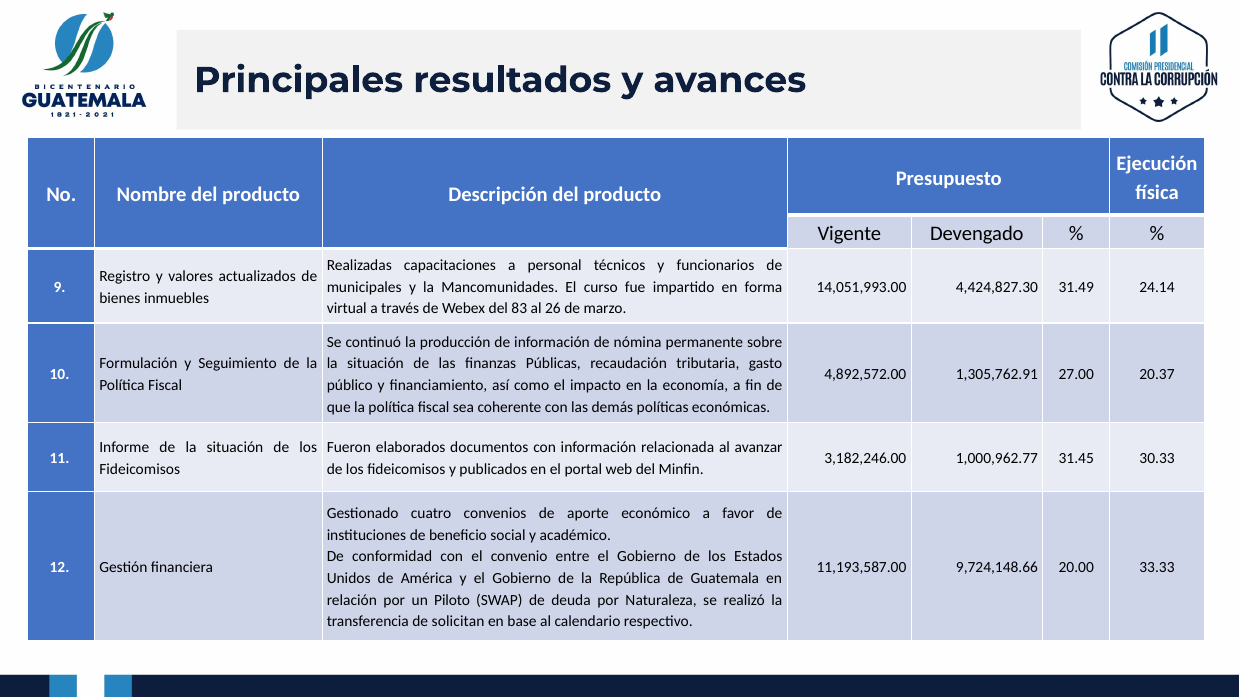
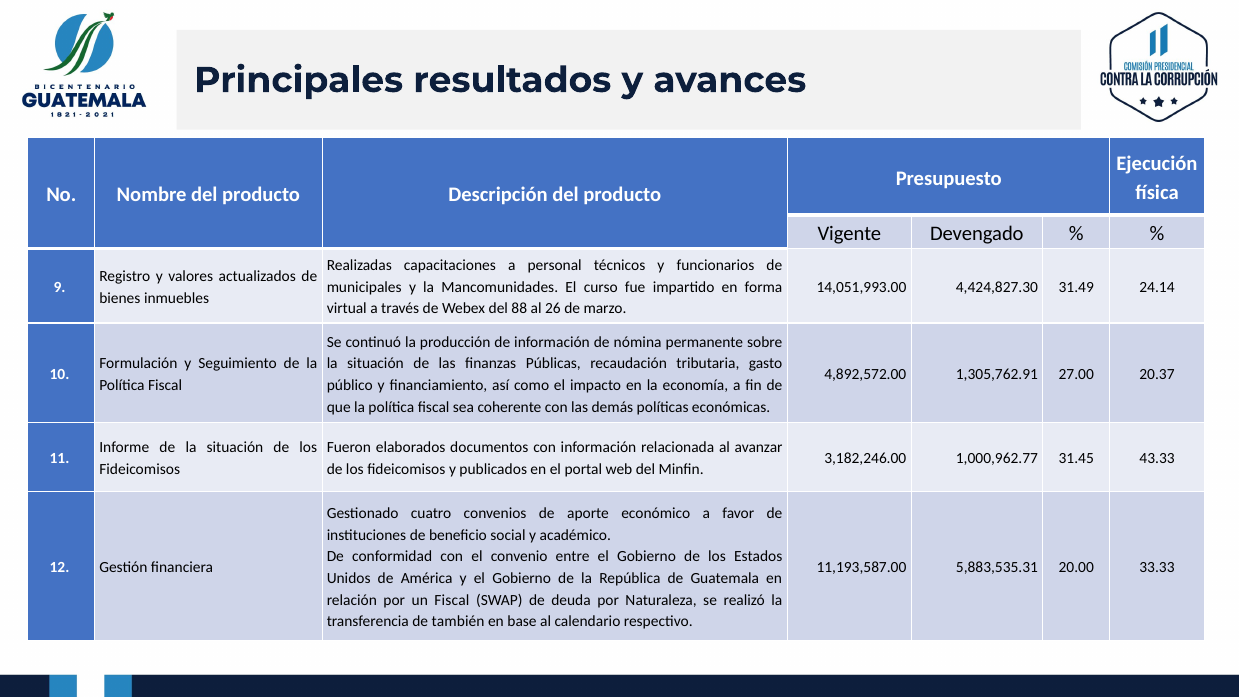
83: 83 -> 88 (519, 309)
30.33: 30.33 -> 43.33 (1157, 458)
9,724,148.66: 9,724,148.66 -> 5,883,535.31 (997, 567)
un Piloto: Piloto -> Fiscal (452, 600)
solicitan: solicitan -> también (458, 622)
